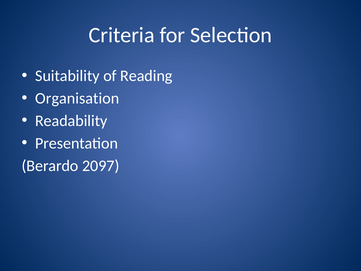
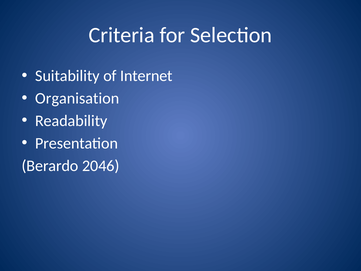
Reading: Reading -> Internet (146, 76)
2097: 2097 -> 2046 (101, 166)
